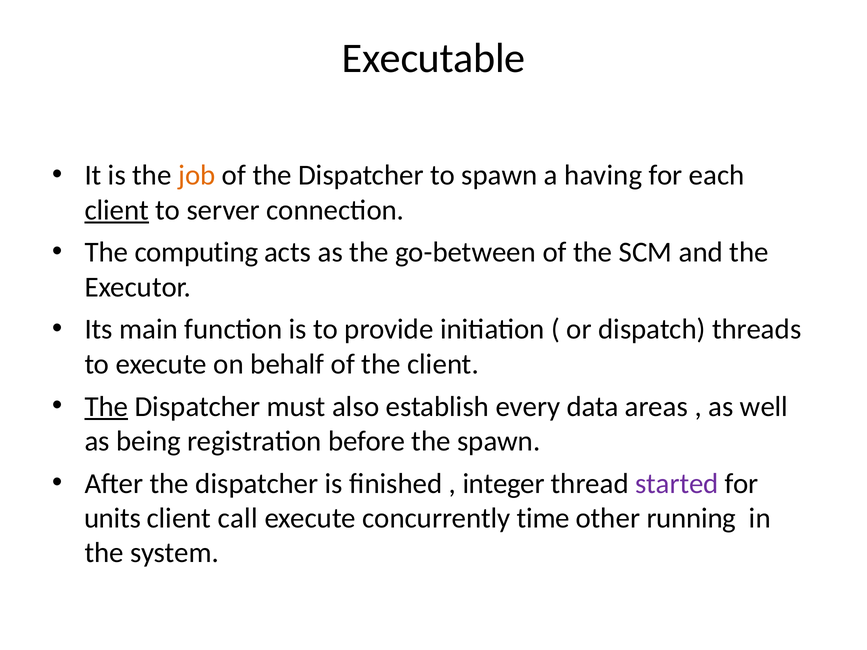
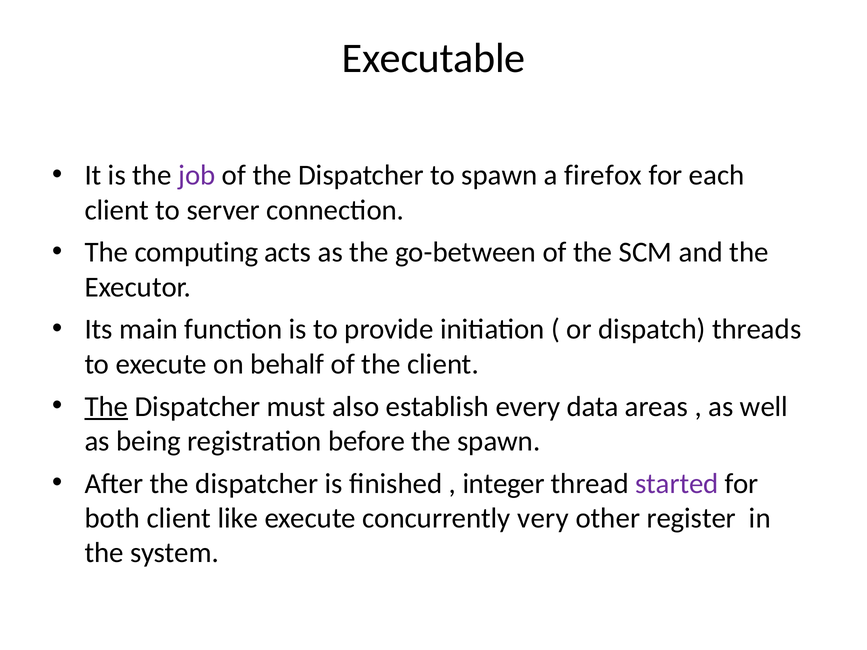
job colour: orange -> purple (197, 175)
having: having -> firefox (603, 175)
client underline: present -> none (117, 210)
units: units -> both (112, 518)
call: call -> like (238, 518)
time: time -> very (543, 518)
running: running -> register (691, 518)
